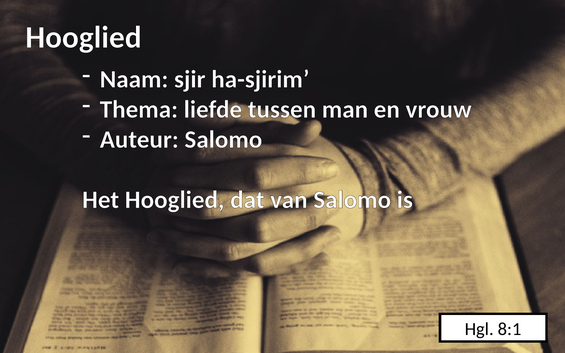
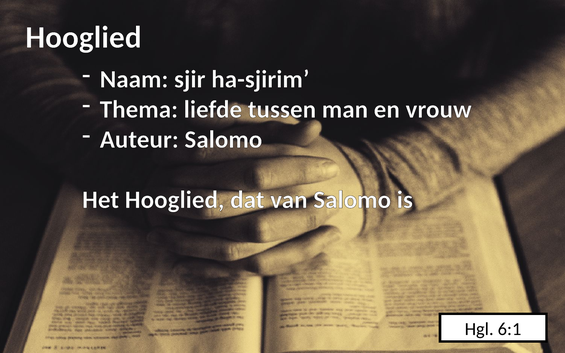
8:1: 8:1 -> 6:1 (510, 329)
